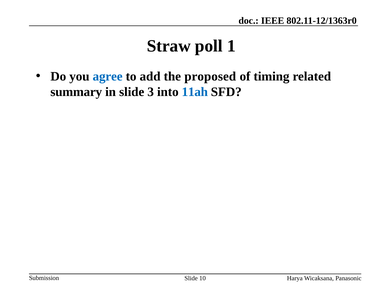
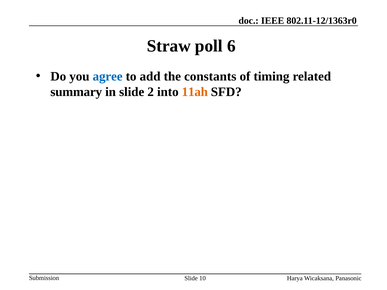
1: 1 -> 6 (231, 46)
proposed: proposed -> constants (210, 76)
3: 3 -> 2 (151, 92)
11ah colour: blue -> orange (195, 92)
